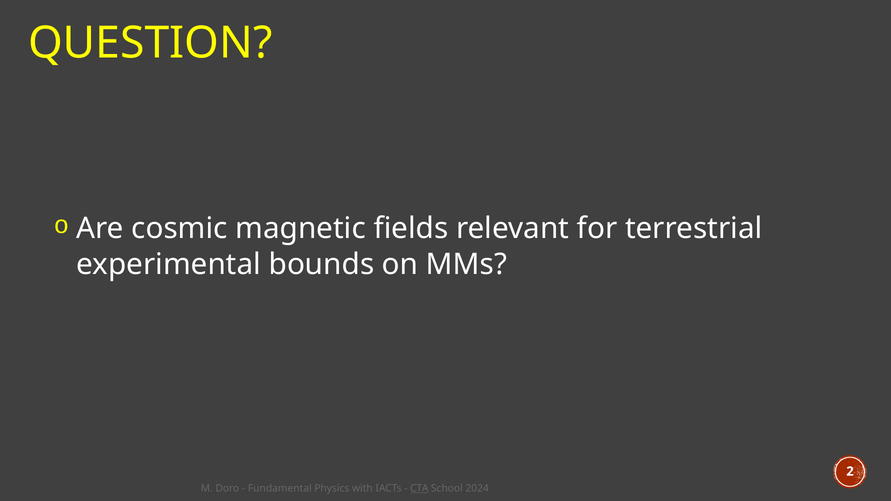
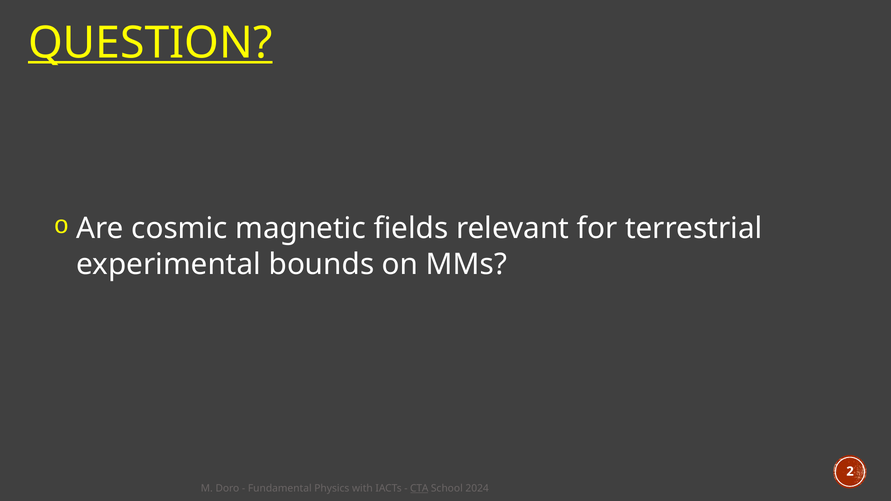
QUESTION underline: none -> present (150, 43)
